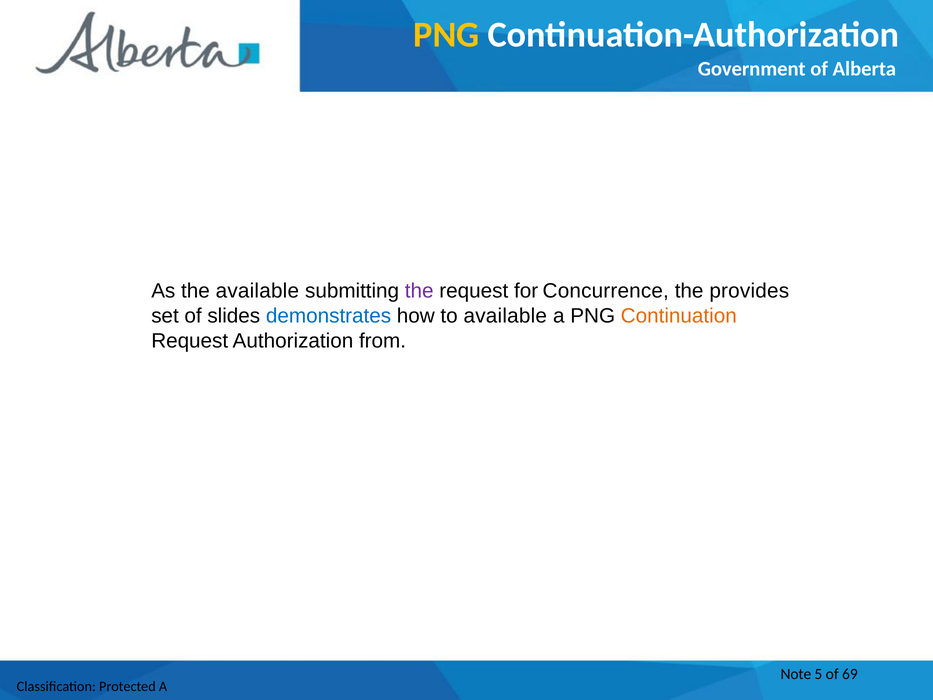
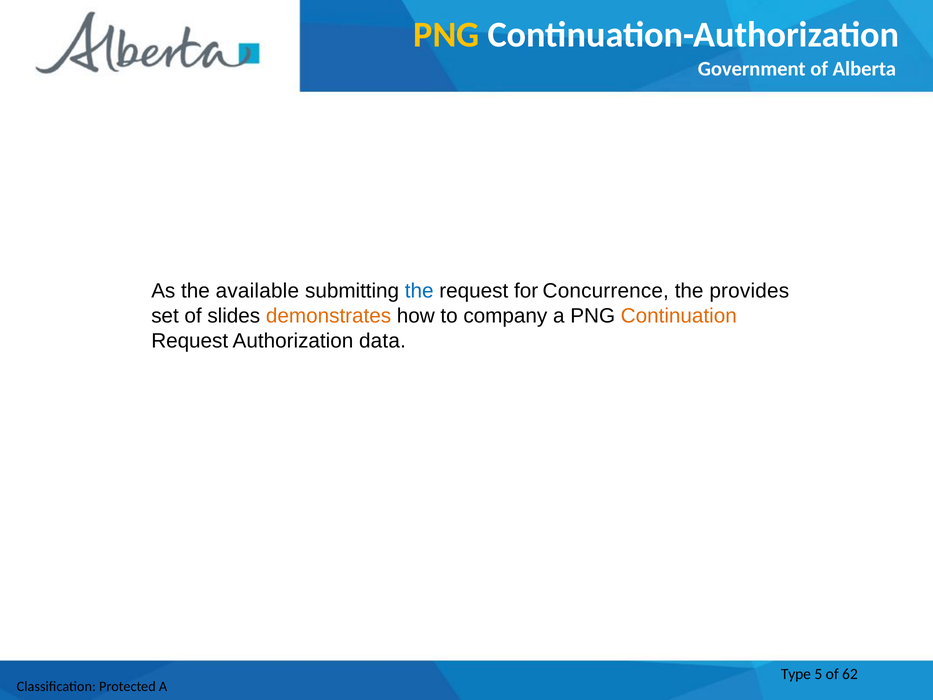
the colour: purple -> blue (419, 291)
demonstrates colour: blue -> orange (329, 316)
to available: available -> company (505, 316)
from: from -> data (382, 341)
Note: Note -> Type (796, 674)
69: 69 -> 62 (850, 674)
